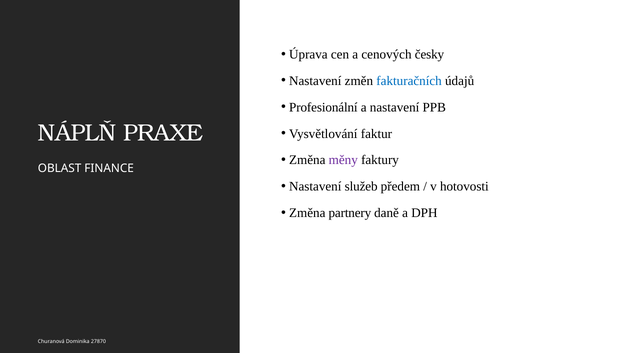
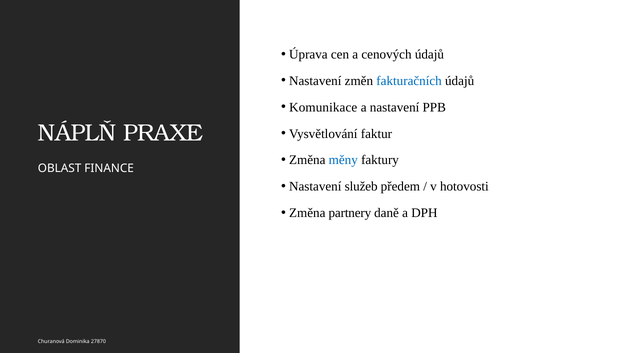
cenových česky: česky -> údajů (429, 55)
Profesionální: Profesionální -> Komunikace (323, 107)
měny colour: purple -> blue (343, 160)
